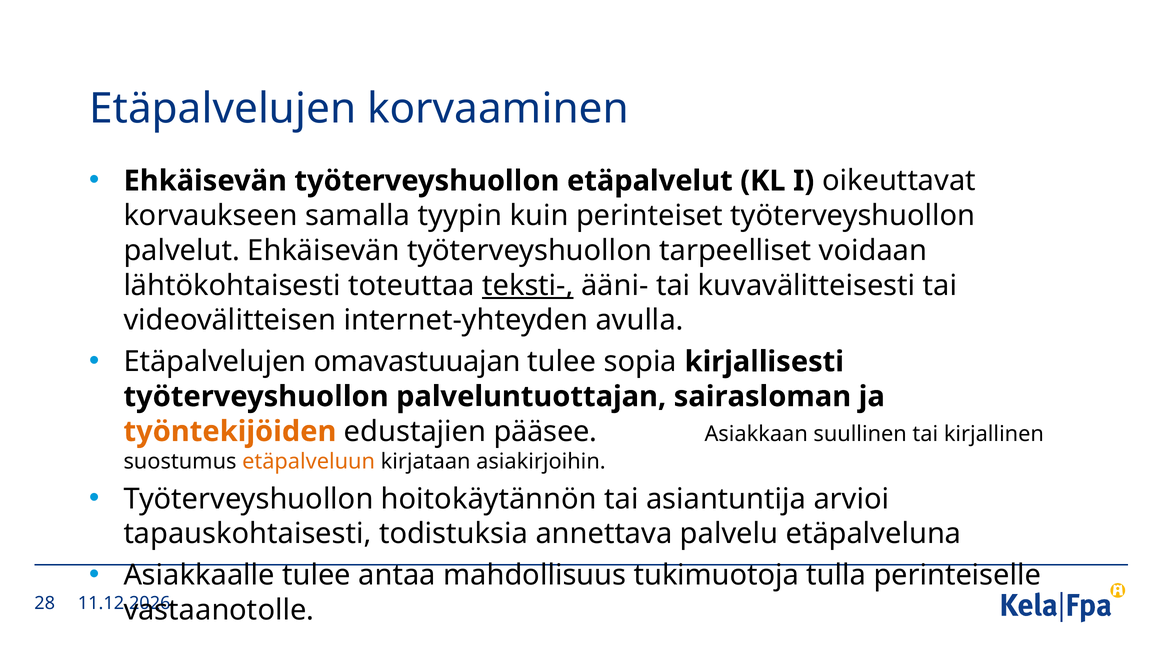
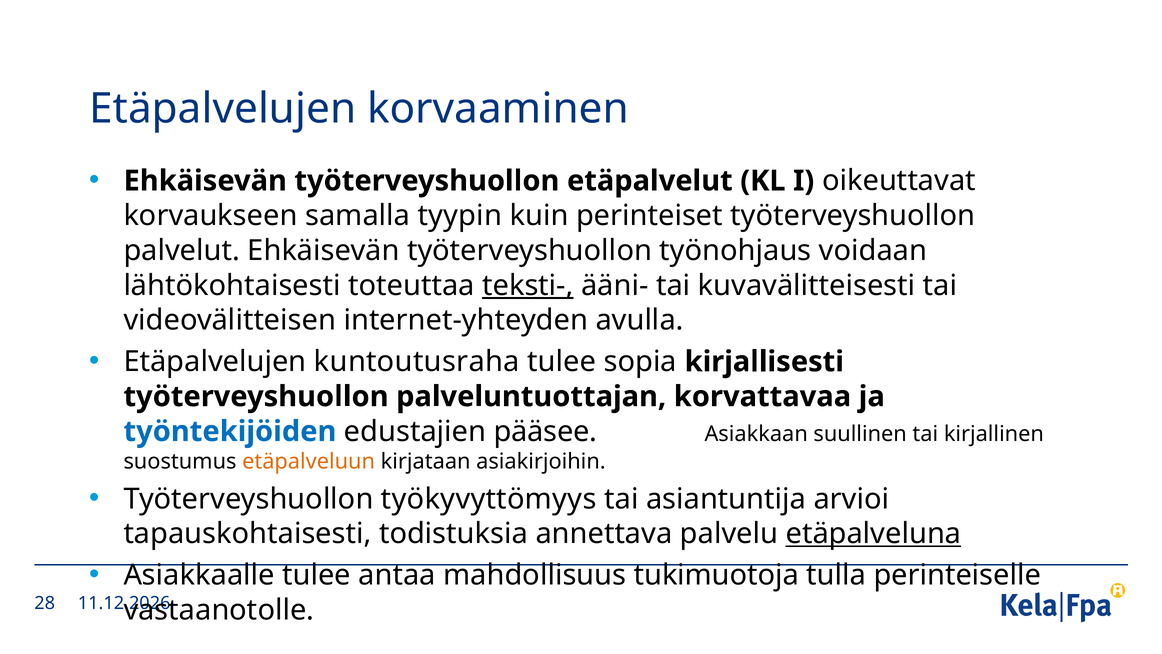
tarpeelliset: tarpeelliset -> työnohjaus (735, 250)
omavastuuajan: omavastuuajan -> kuntoutusraha (417, 361)
sairasloman: sairasloman -> korvattavaa (762, 396)
työntekijöiden colour: orange -> blue (230, 431)
hoitokäytännön: hoitokäytännön -> työkyvyttömyys (489, 499)
etäpalveluna underline: none -> present (873, 534)
